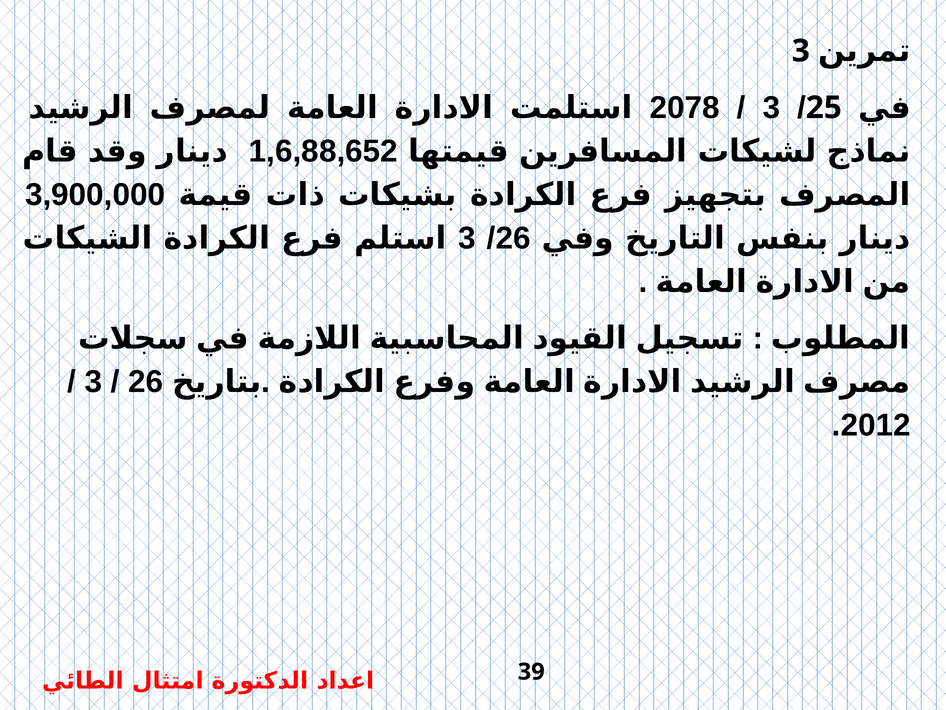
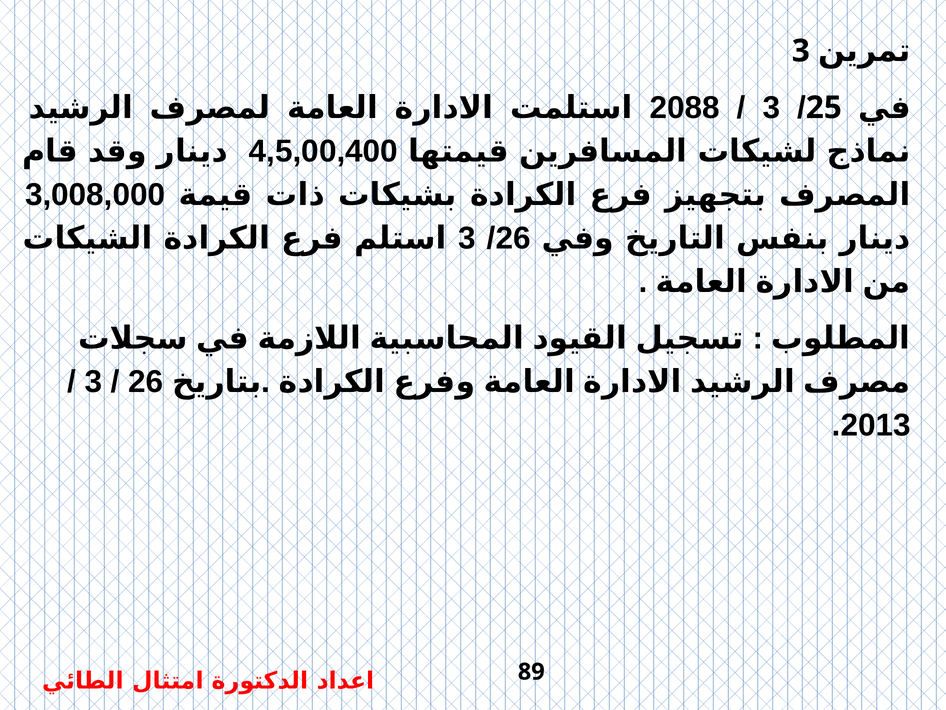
2078: 2078 -> 2088 (685, 108)
1,6,88,652: 1,6,88,652 -> 4,5,00,400 (323, 151)
3,900,000: 3,900,000 -> 3,008,000 (95, 195)
2012: 2012 -> 2013 (876, 425)
39: 39 -> 89 (531, 671)
